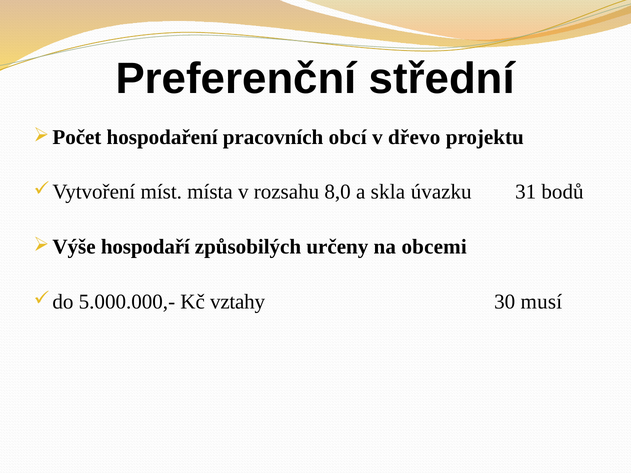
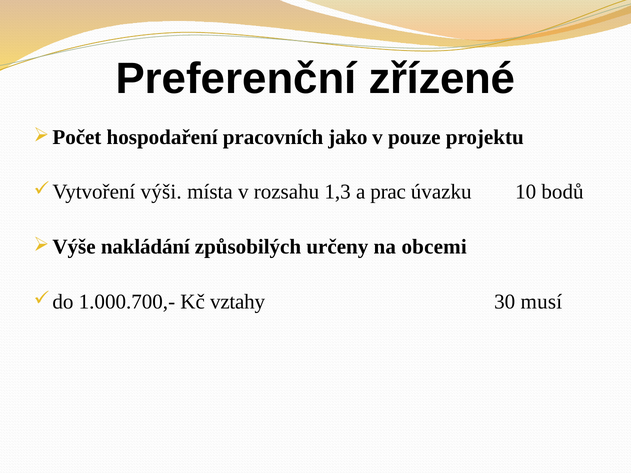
střední: střední -> zřízené (442, 79)
obcí: obcí -> jako (348, 137)
dřevo: dřevo -> pouze (414, 137)
míst: míst -> výši (161, 192)
8,0: 8,0 -> 1,3 (338, 192)
skla: skla -> prac (388, 192)
31: 31 -> 10 (526, 192)
hospodaří: hospodaří -> nakládání (145, 247)
5.000.000,-: 5.000.000,- -> 1.000.700,- (127, 302)
